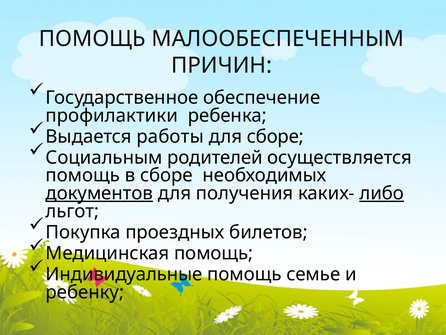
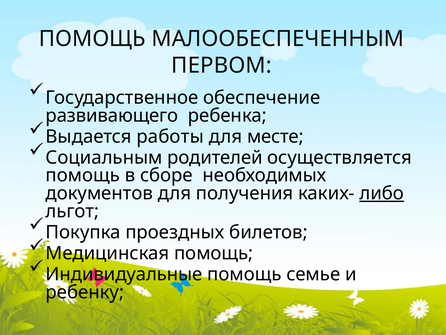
ПРИЧИН: ПРИЧИН -> ПЕРВОМ (222, 65)
профилактики: профилактики -> развивающего (112, 115)
для сборе: сборе -> месте (275, 136)
документов underline: present -> none (99, 193)
